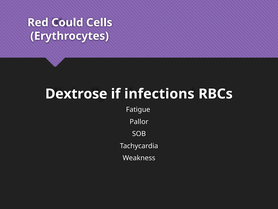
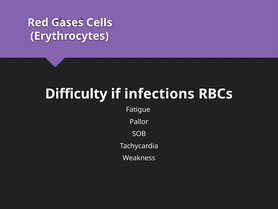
Could: Could -> Gases (67, 22)
Dextrose: Dextrose -> Difficulty (76, 94)
